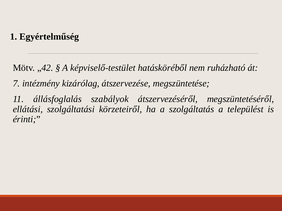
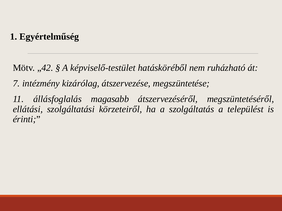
szabályok: szabályok -> magasabb (110, 99)
